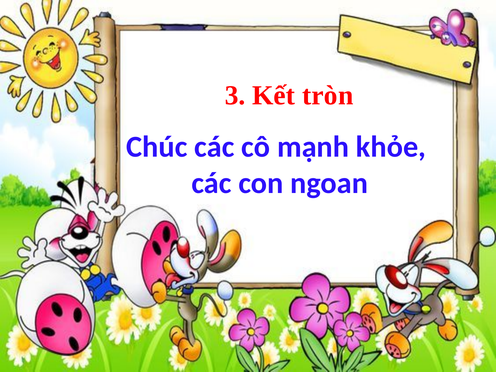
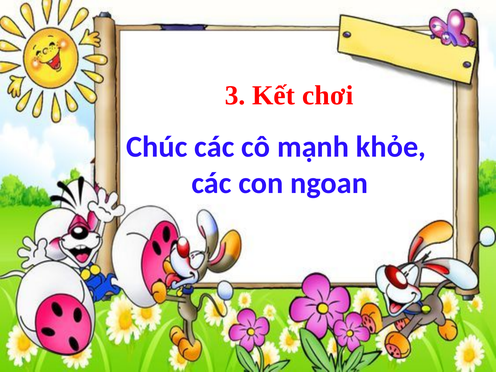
tròn: tròn -> chơi (328, 95)
